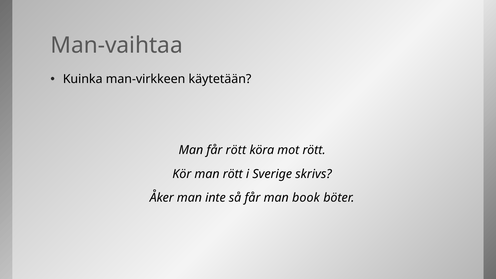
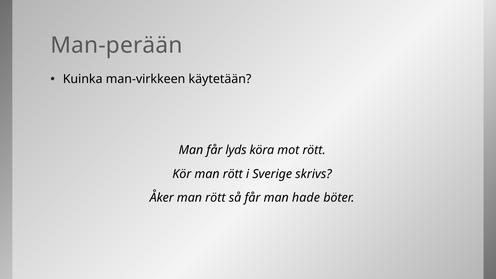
Man-vaihtaa: Man-vaihtaa -> Man-perään (116, 45)
får rött: rött -> lyds (236, 150)
Åker man inte: inte -> rött (215, 198)
book: book -> hade (306, 198)
